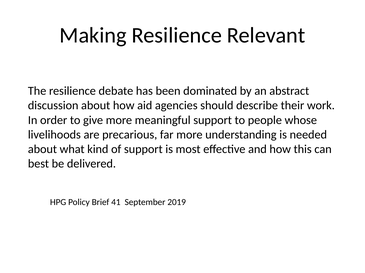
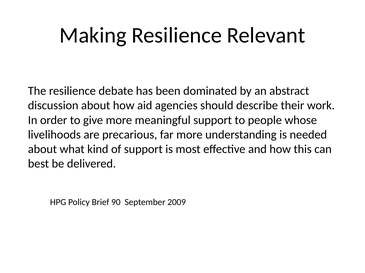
41: 41 -> 90 (116, 203)
2019: 2019 -> 2009 (177, 203)
